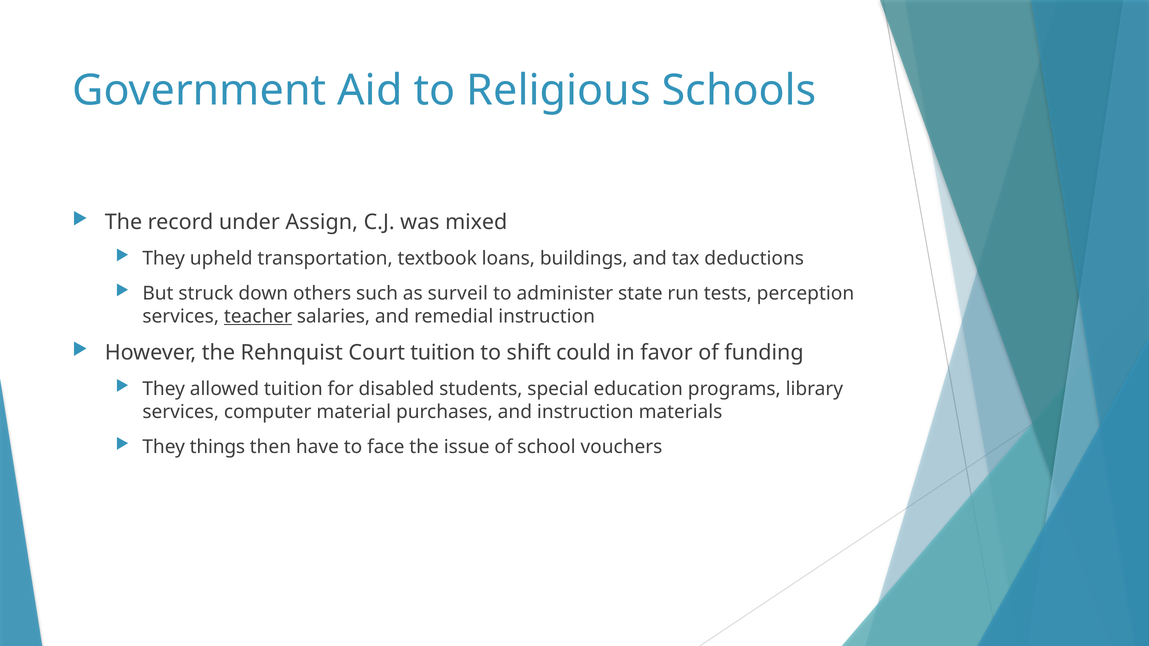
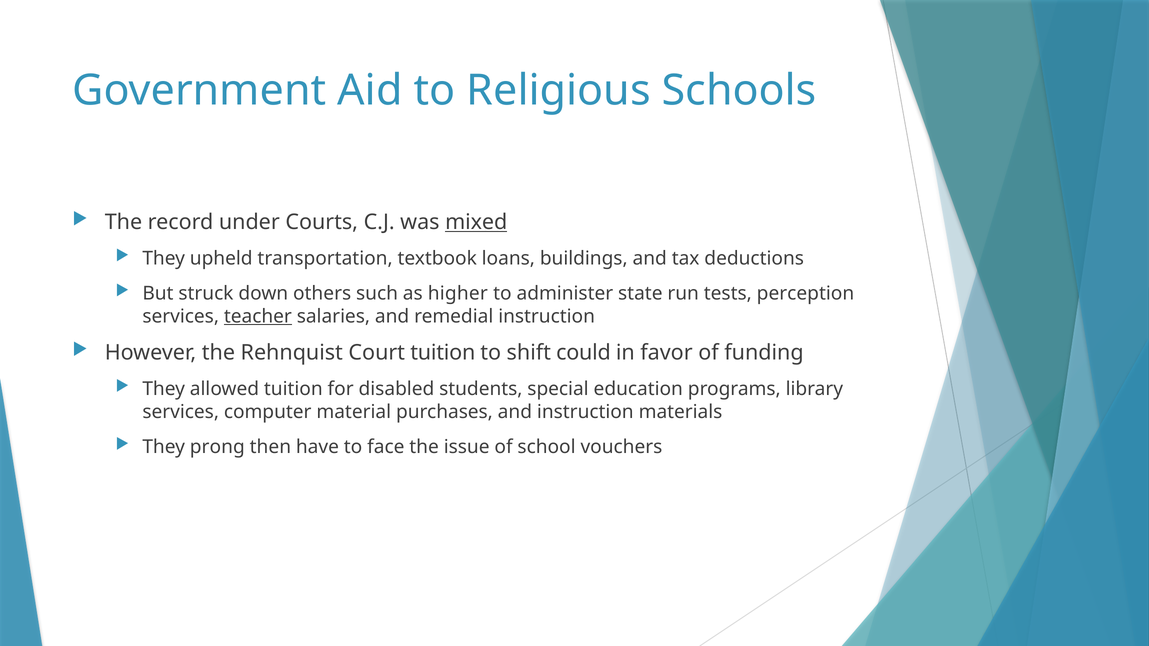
Assign: Assign -> Courts (322, 222)
mixed underline: none -> present (476, 222)
surveil: surveil -> higher (458, 294)
things: things -> prong (217, 447)
